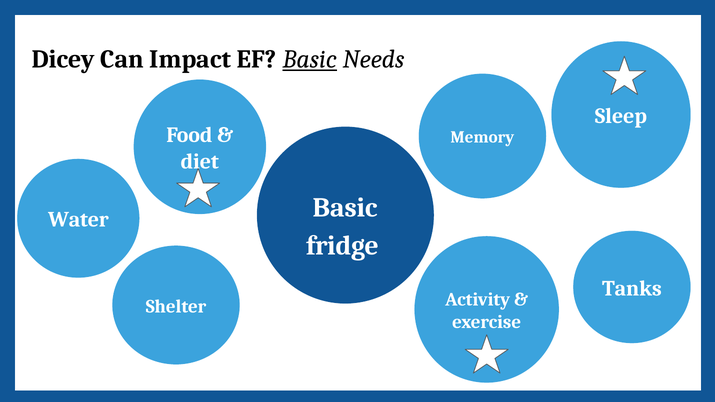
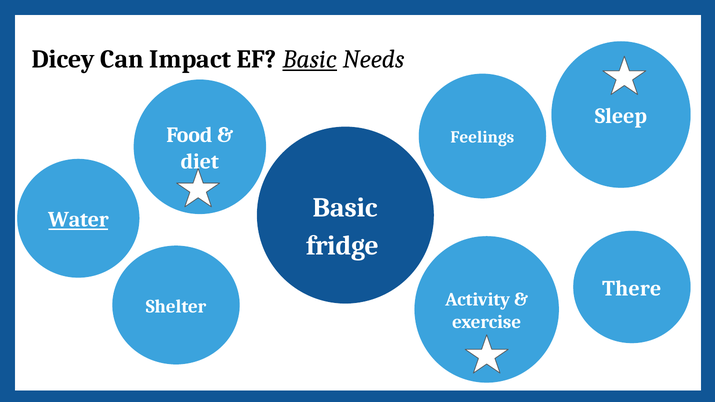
Memory: Memory -> Feelings (482, 137)
Water underline: none -> present (78, 220)
Tanks: Tanks -> There (632, 289)
